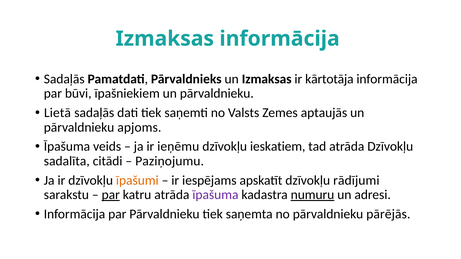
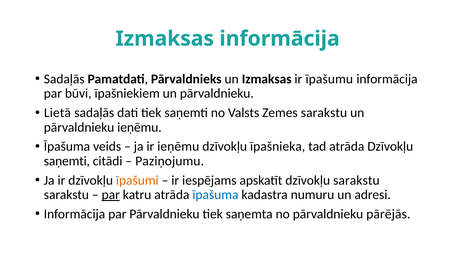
kārtotāja: kārtotāja -> īpašumu (329, 79)
Zemes aptaujās: aptaujās -> sarakstu (324, 113)
pārvaldnieku apjoms: apjoms -> ieņēmu (139, 127)
ieskatiem: ieskatiem -> īpašnieka (278, 147)
sadalīta: sadalīta -> saņemti (67, 161)
dzīvokļu rādījumi: rādījumi -> sarakstu (356, 181)
īpašuma colour: purple -> blue (215, 195)
numuru underline: present -> none (312, 195)
